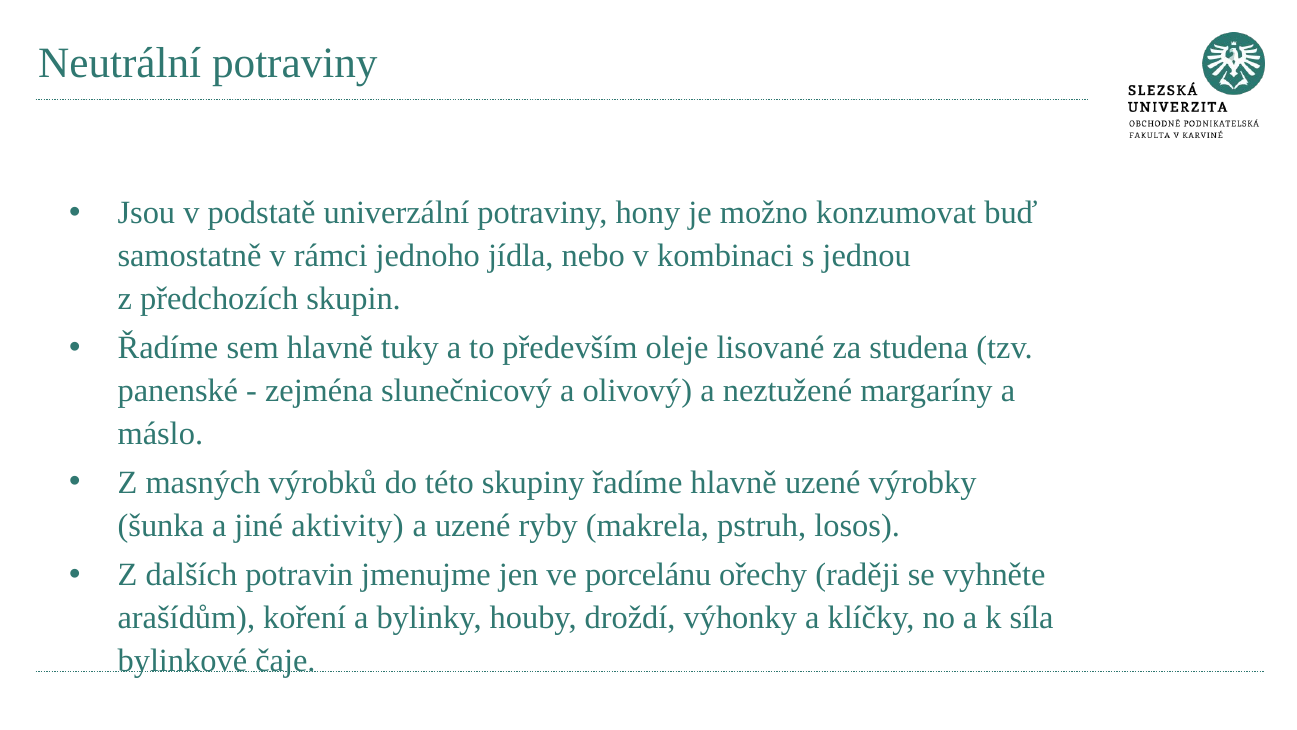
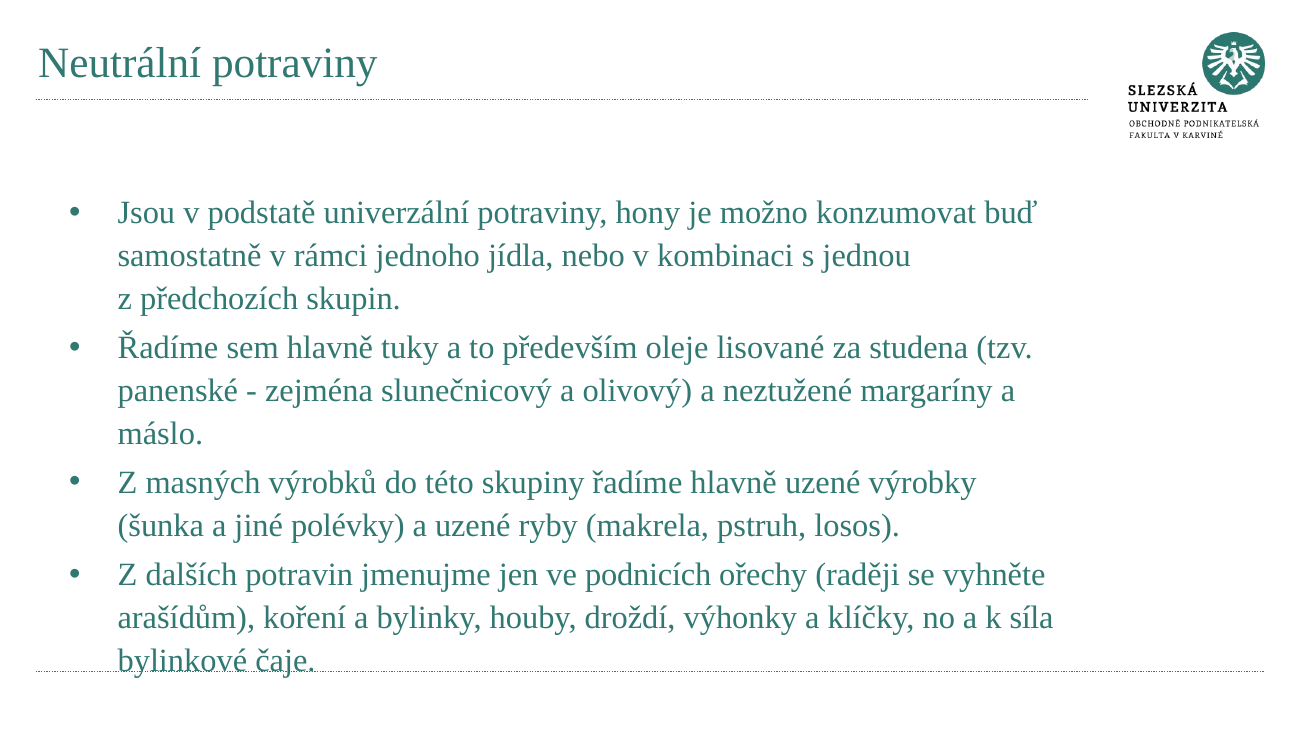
aktivity: aktivity -> polévky (348, 526)
porcelánu: porcelánu -> podnicích (648, 575)
